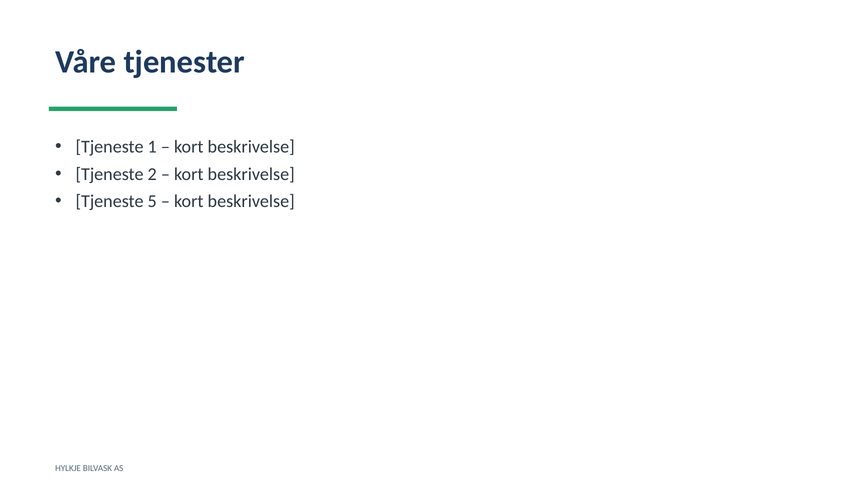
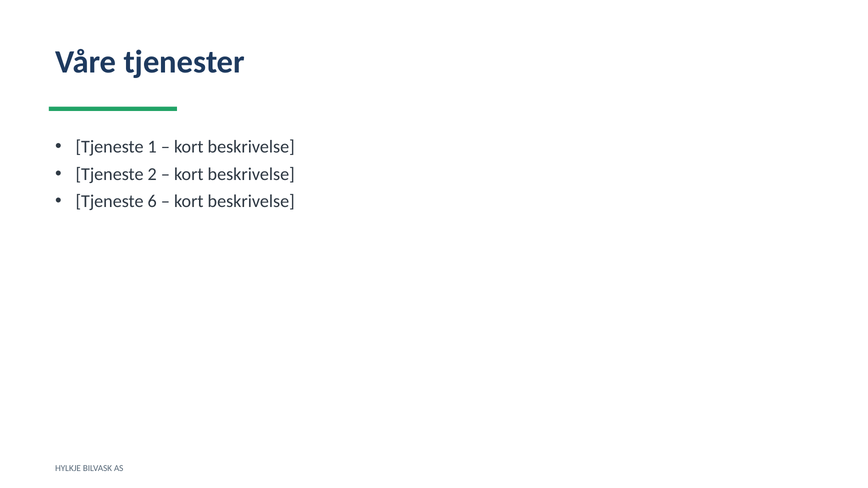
5: 5 -> 6 (152, 201)
